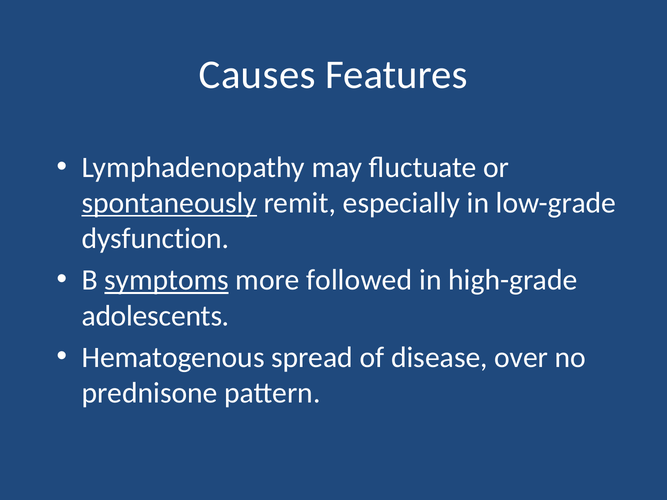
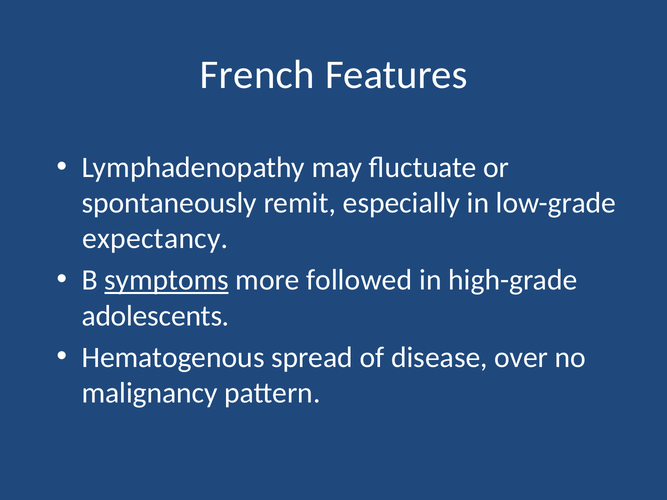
Causes: Causes -> French (257, 75)
spontaneously underline: present -> none (169, 203)
dysfunction: dysfunction -> expectancy (155, 239)
prednisone: prednisone -> malignancy (150, 393)
